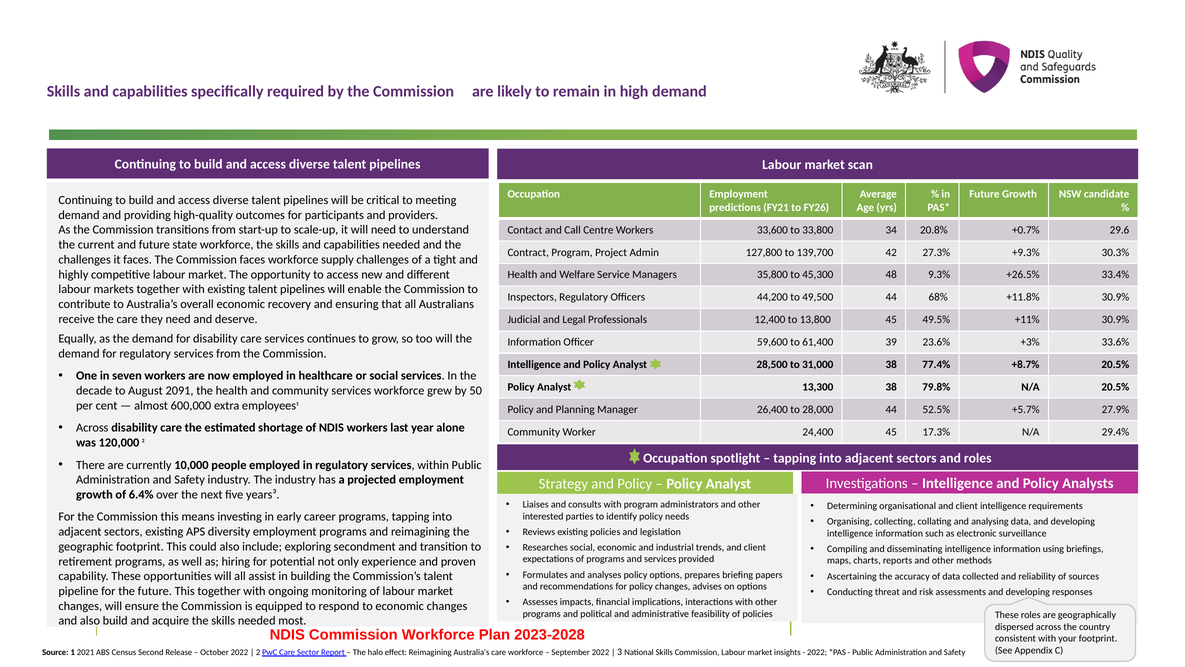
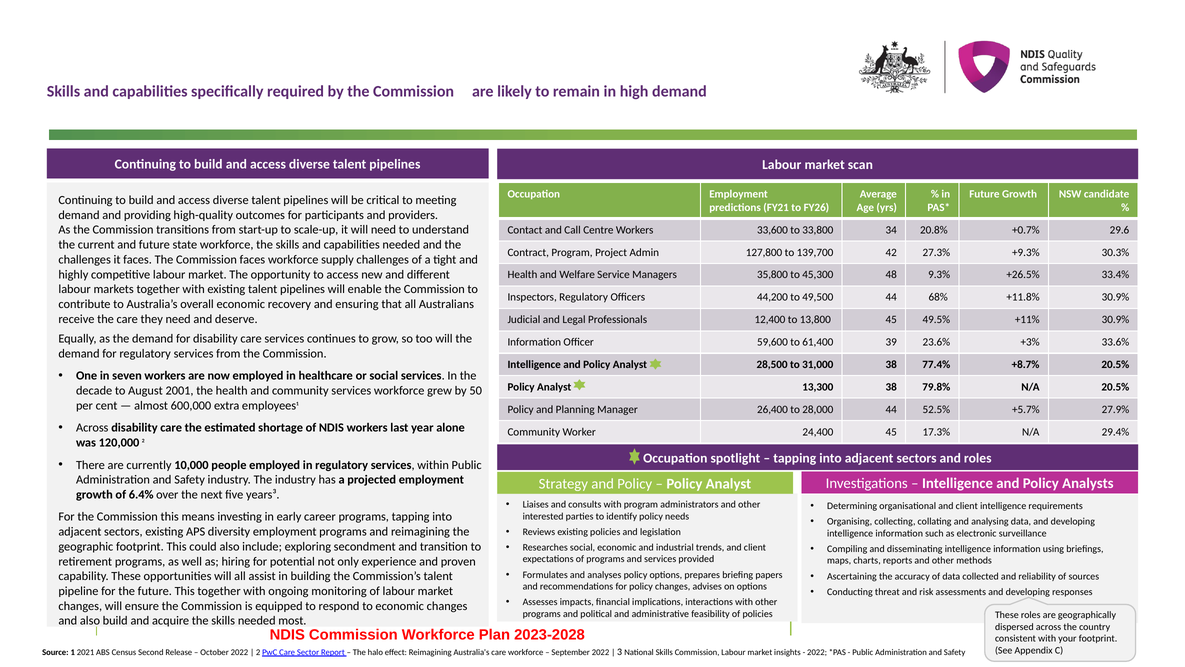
2091: 2091 -> 2001 (180, 390)
